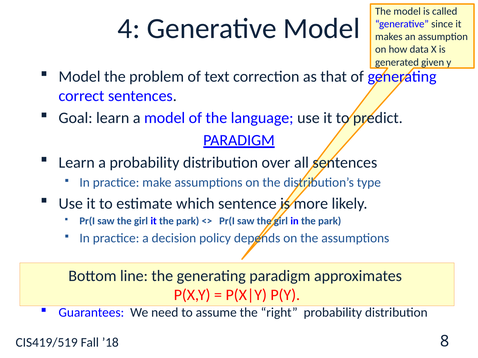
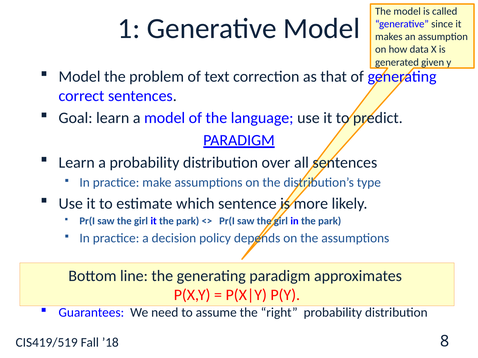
4: 4 -> 1 (129, 29)
